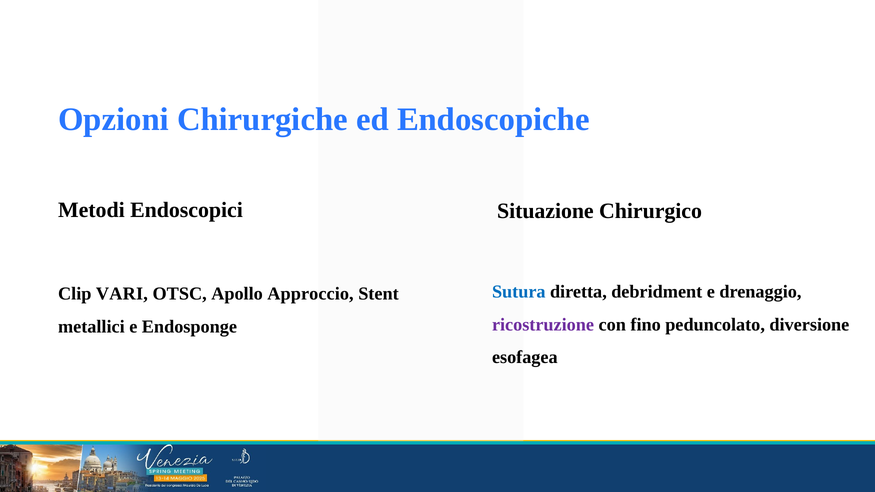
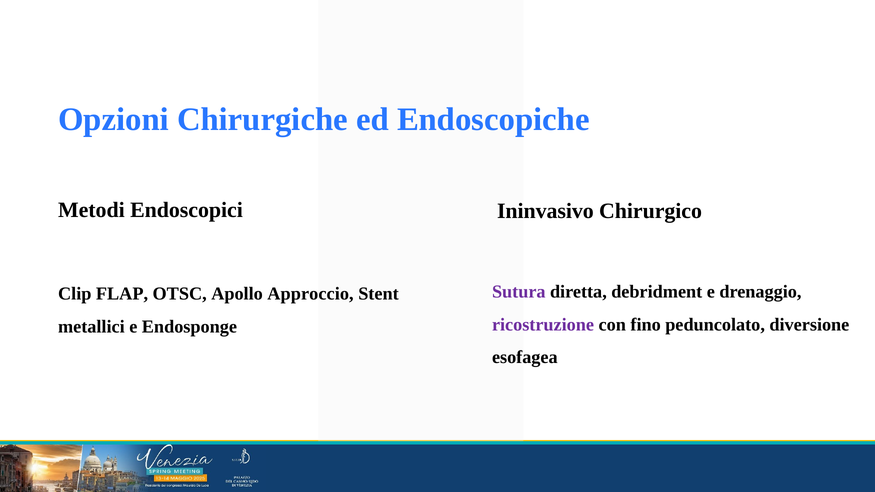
Situazione: Situazione -> Ininvasivo (545, 211)
Sutura colour: blue -> purple (519, 292)
VARI: VARI -> FLAP (122, 294)
